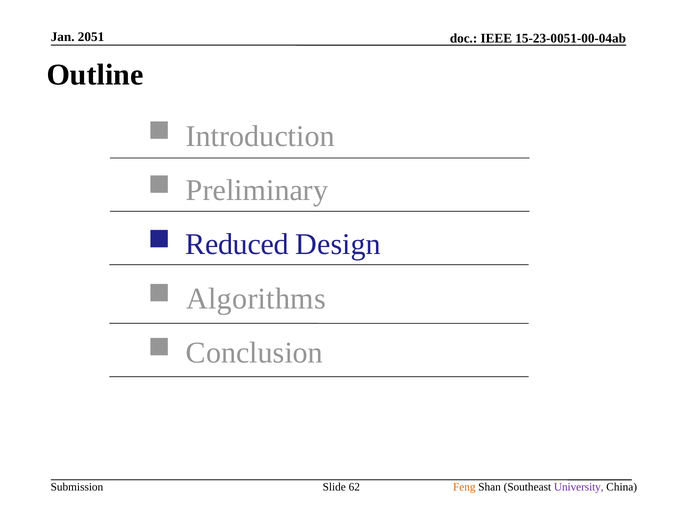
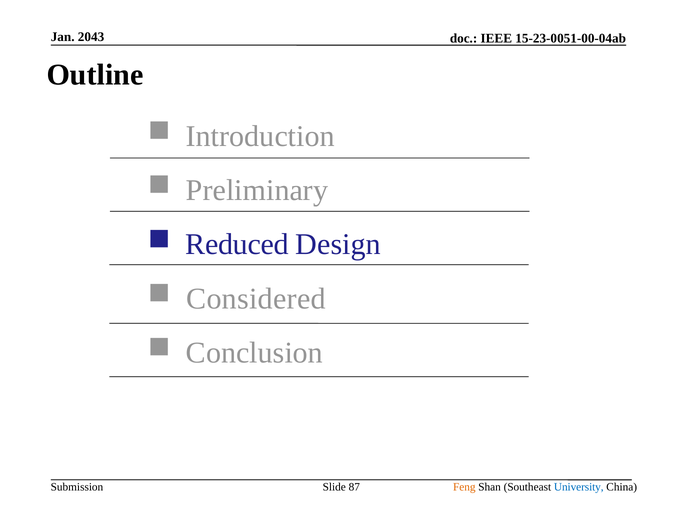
2051: 2051 -> 2043 (91, 37)
Algorithms: Algorithms -> Considered (256, 299)
University colour: purple -> blue (579, 487)
62: 62 -> 87 (354, 487)
